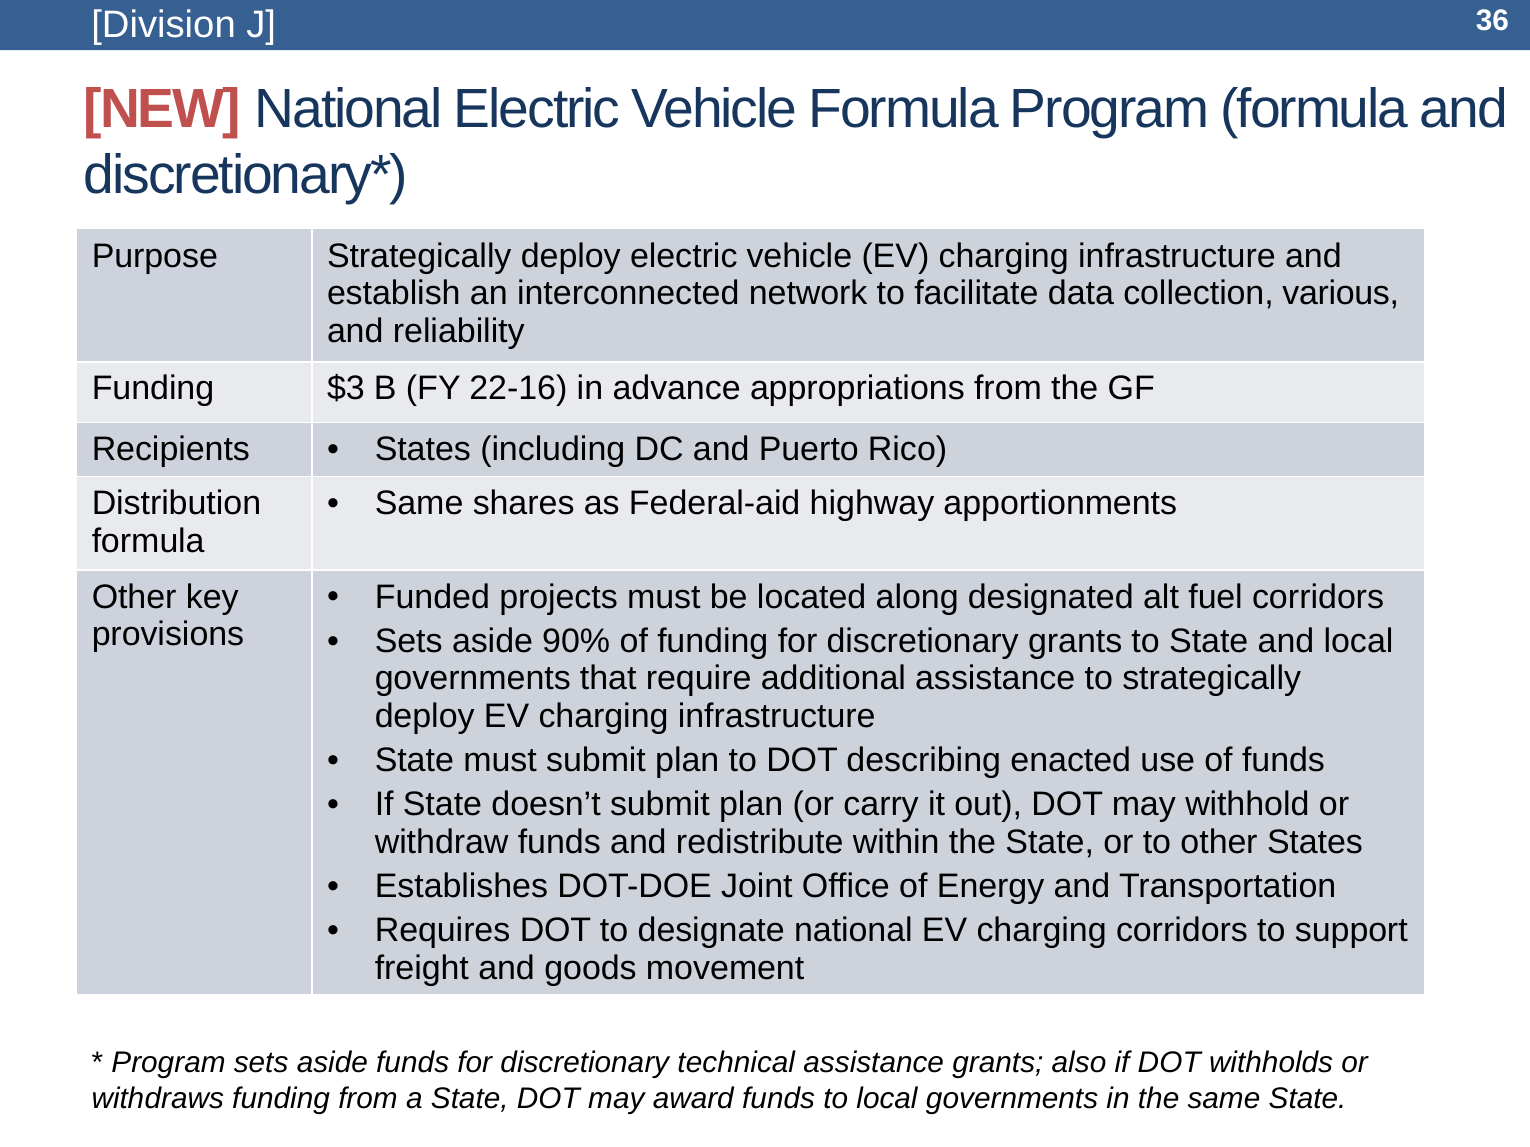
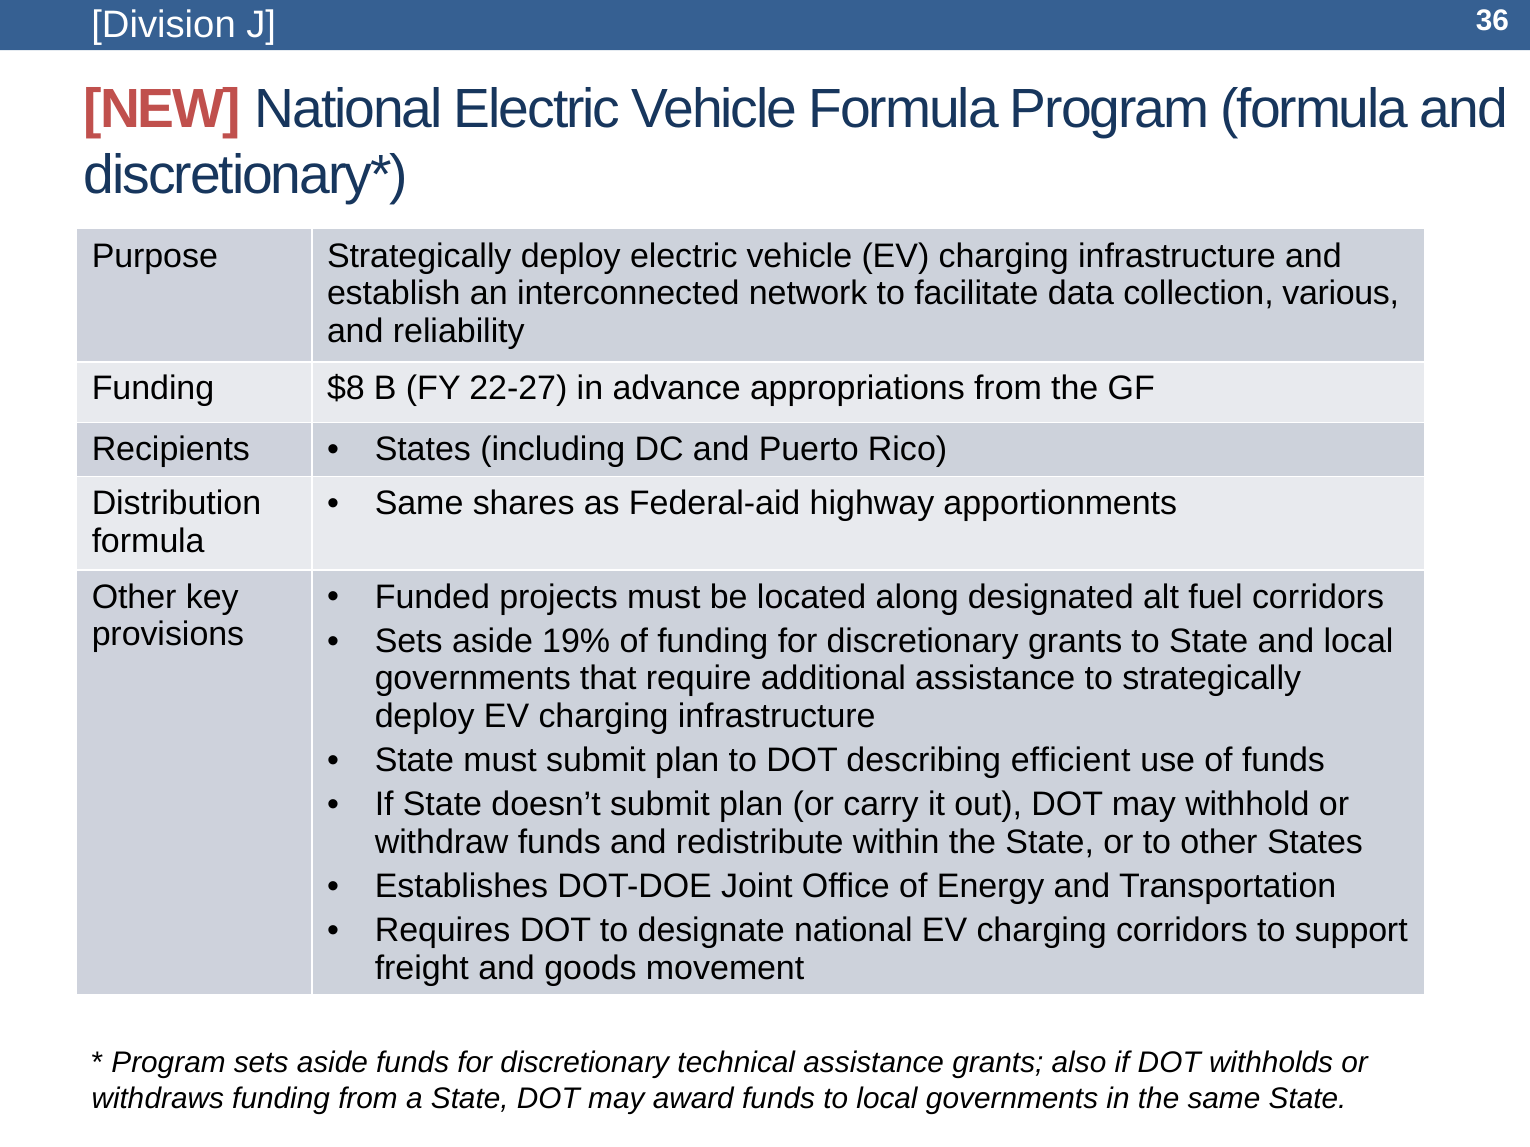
$3: $3 -> $8 (346, 389)
22-16: 22-16 -> 22-27 (518, 389)
90%: 90% -> 19% (576, 641)
enacted: enacted -> efficient (1071, 761)
